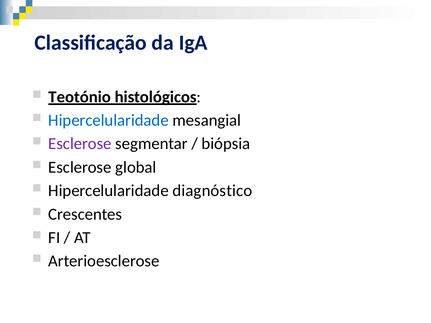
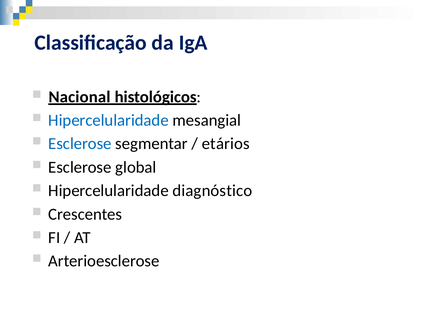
Teotónio: Teotónio -> Nacional (79, 97)
Esclerose colour: purple -> blue (80, 144)
biópsia: biópsia -> etários (226, 144)
